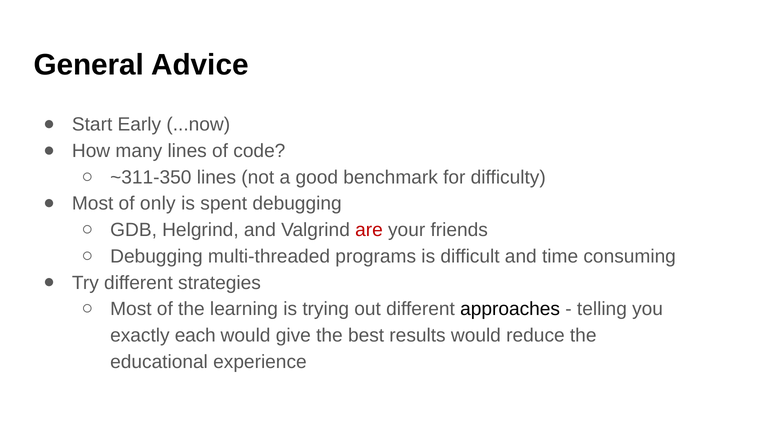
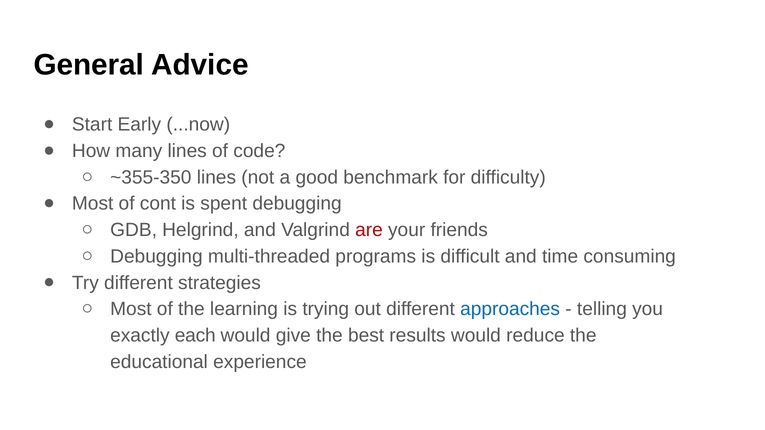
~311-350: ~311-350 -> ~355-350 (151, 177)
only: only -> cont (158, 204)
approaches colour: black -> blue (510, 309)
